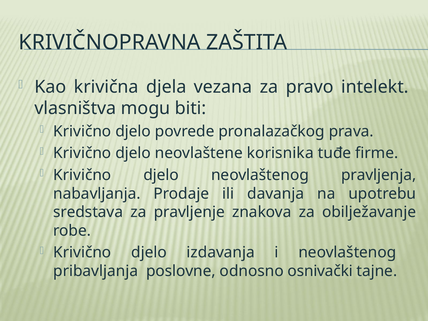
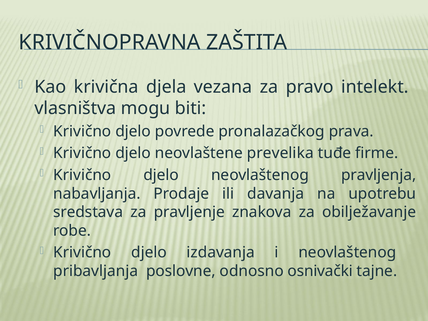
korisnika: korisnika -> prevelika (280, 153)
